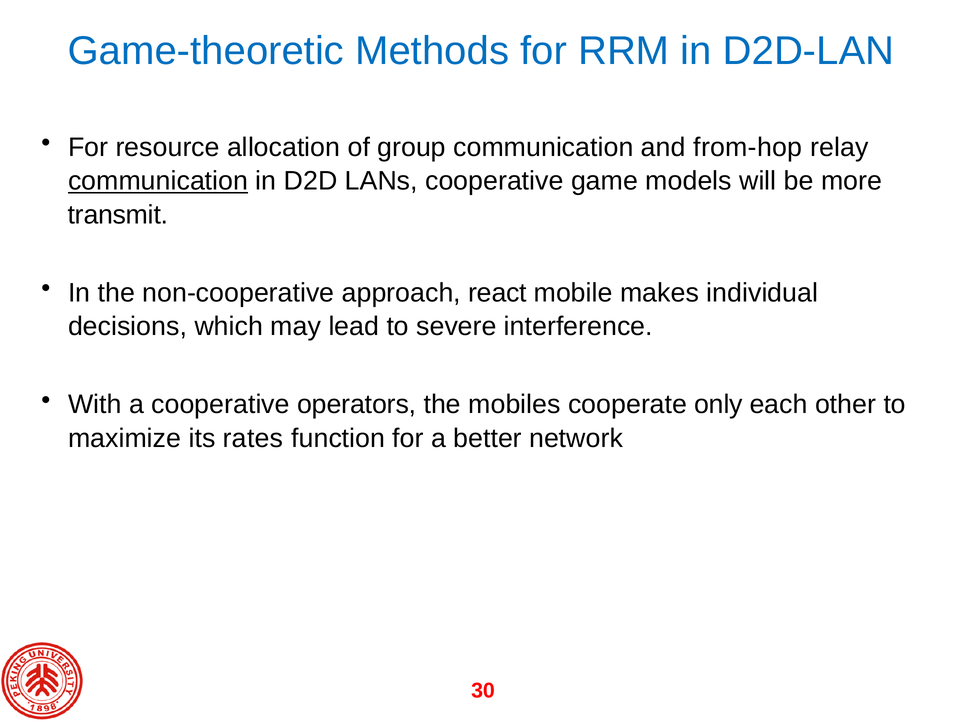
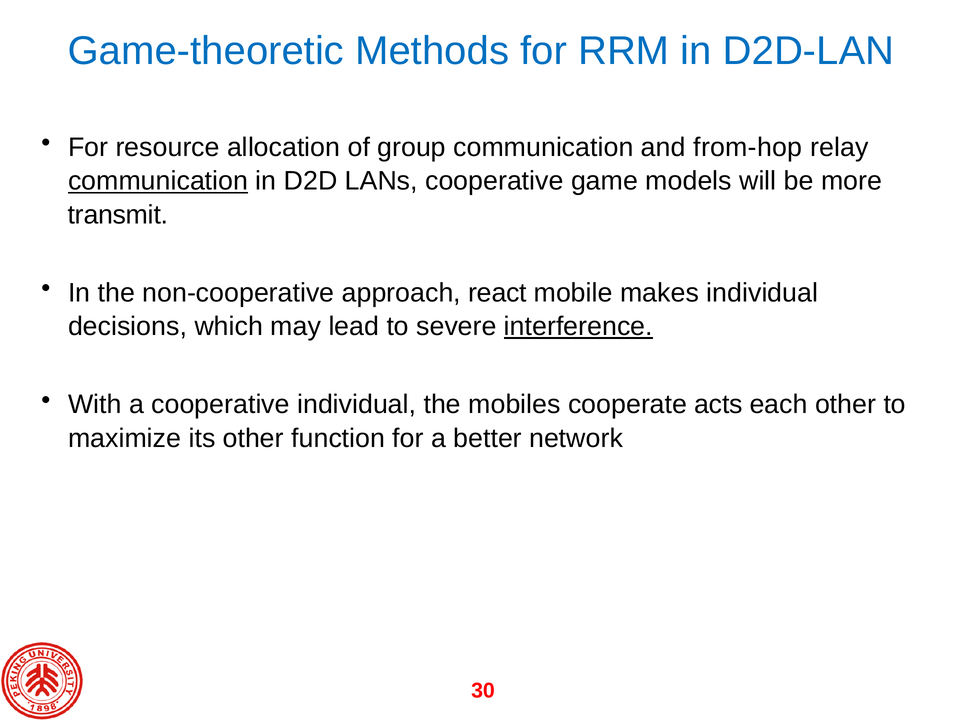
interference underline: none -> present (578, 327)
cooperative operators: operators -> individual (357, 405)
only: only -> acts (719, 405)
its rates: rates -> other (253, 438)
